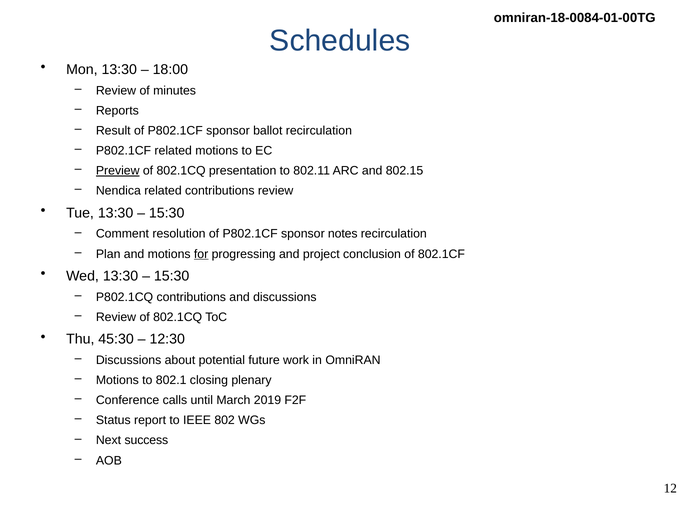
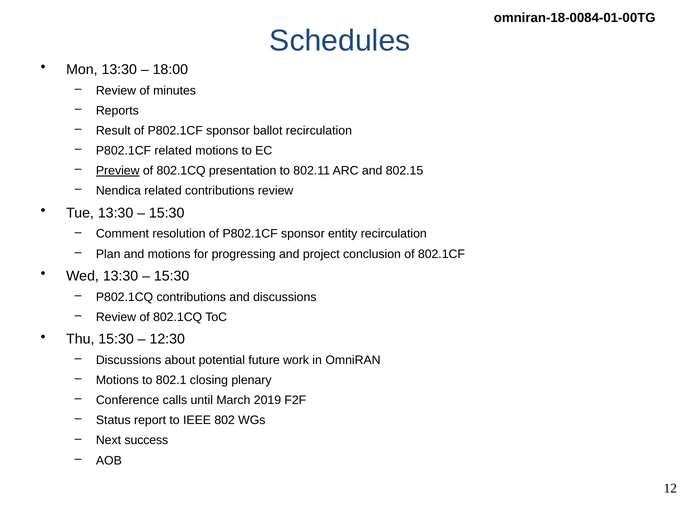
notes: notes -> entity (343, 234)
for underline: present -> none (201, 254)
Thu 45:30: 45:30 -> 15:30 (116, 339)
